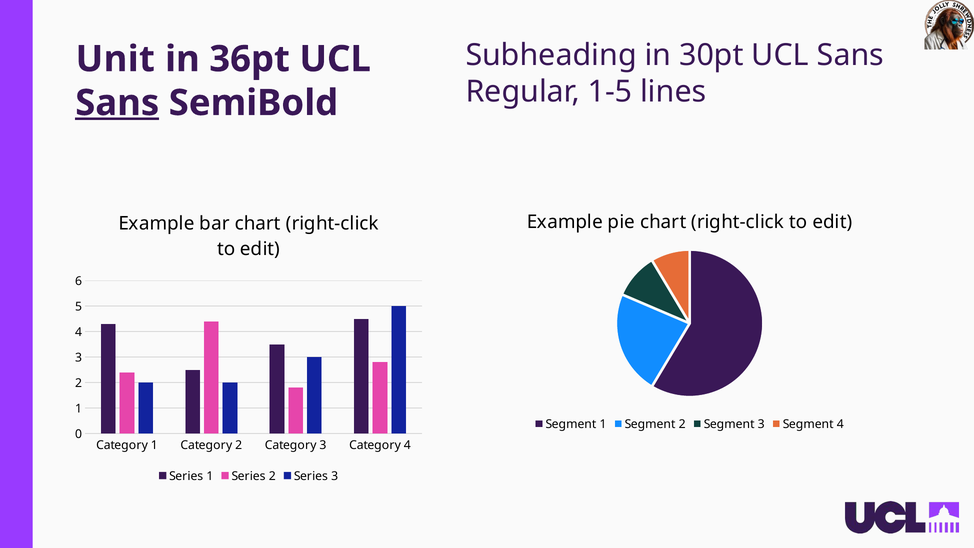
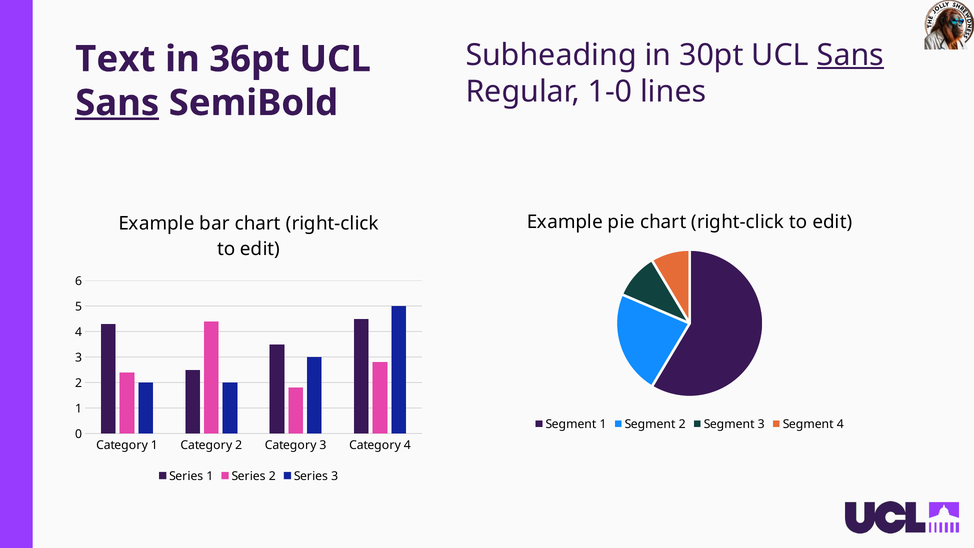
Sans underline: none -> present (850, 55)
Unit: Unit -> Text (115, 59)
1-5: 1-5 -> 1-0 (610, 92)
